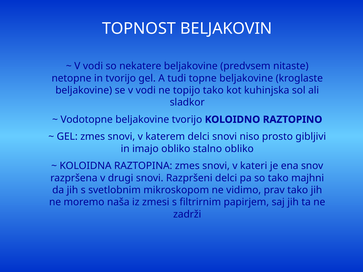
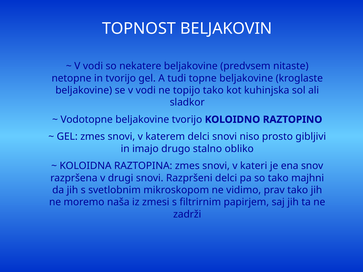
imajo obliko: obliko -> drugo (176, 149)
